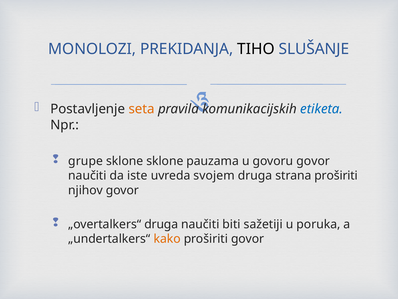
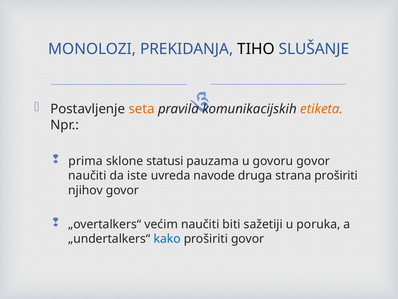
etiketa colour: blue -> orange (322, 109)
grupe: grupe -> prima (86, 161)
sklone sklone: sklone -> statusi (165, 161)
svojem: svojem -> navode (214, 175)
„overtalkers“ druga: druga -> većim (161, 224)
kako colour: orange -> blue (167, 239)
